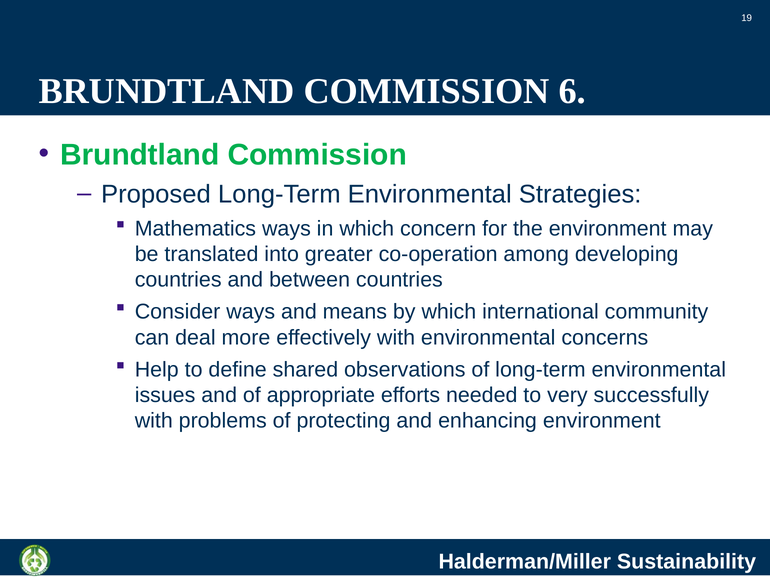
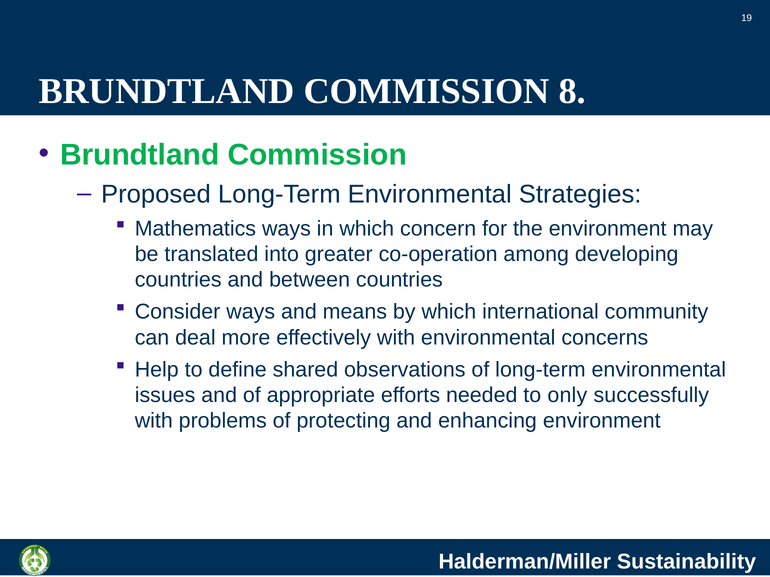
6: 6 -> 8 (572, 91)
very: very -> only (567, 396)
